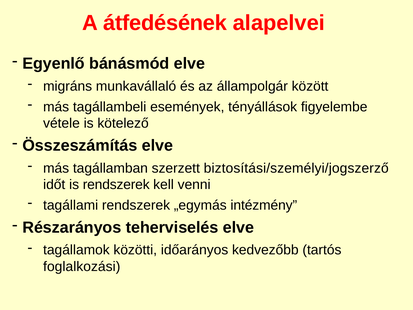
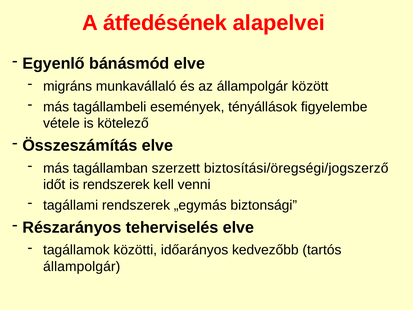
biztosítási/személyi/jogszerző: biztosítási/személyi/jogszerző -> biztosítási/öregségi/jogszerző (296, 168)
intézmény: intézmény -> biztonsági (264, 205)
foglalkozási: foglalkozási -> állampolgár (82, 266)
